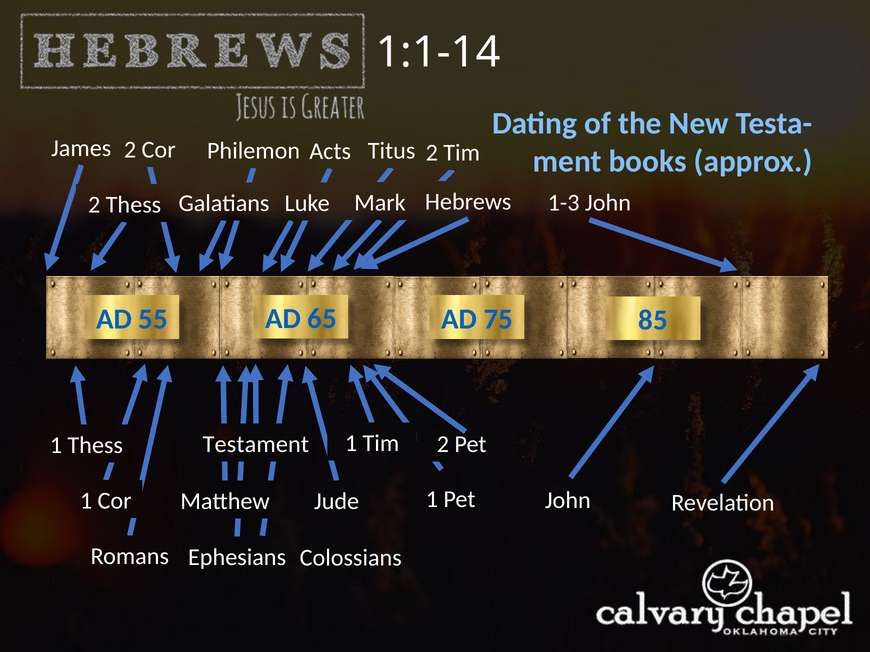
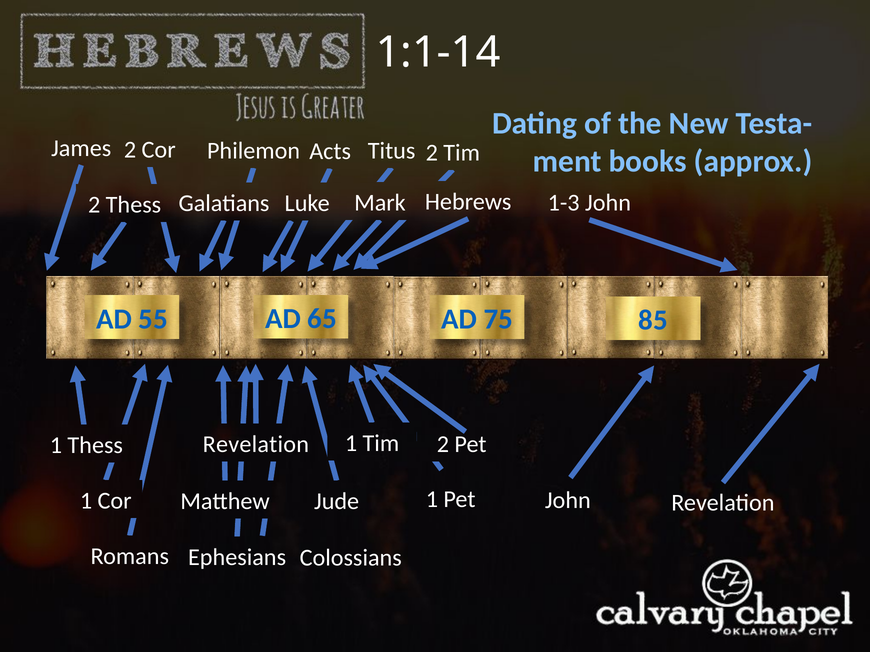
Testament: Testament -> Revelation (256, 445)
